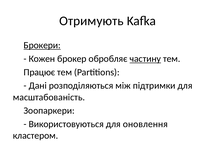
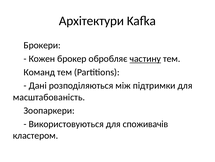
Отримують: Отримують -> Архітектури (91, 21)
Брокери underline: present -> none (42, 45)
Працює: Працює -> Команд (39, 72)
оновлення: оновлення -> споживачів (145, 123)
